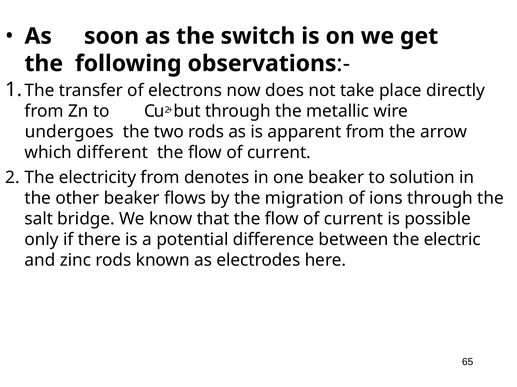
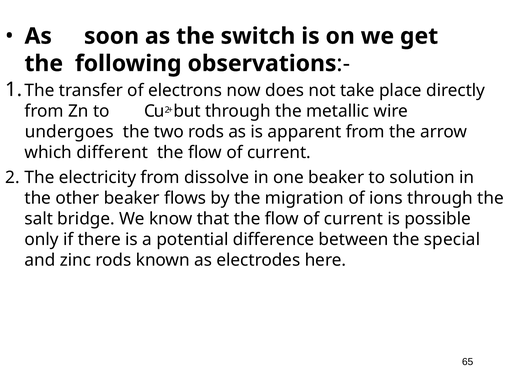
denotes: denotes -> dissolve (217, 178)
electric: electric -> special (452, 240)
